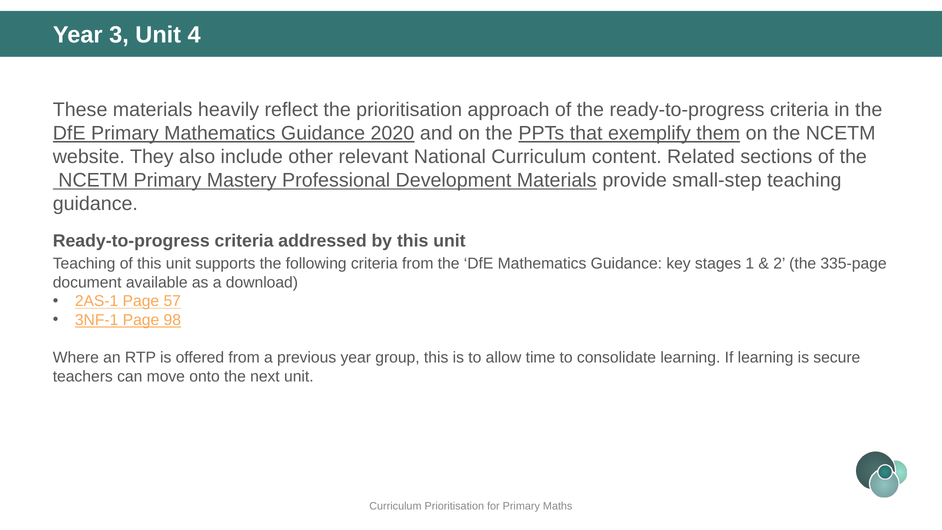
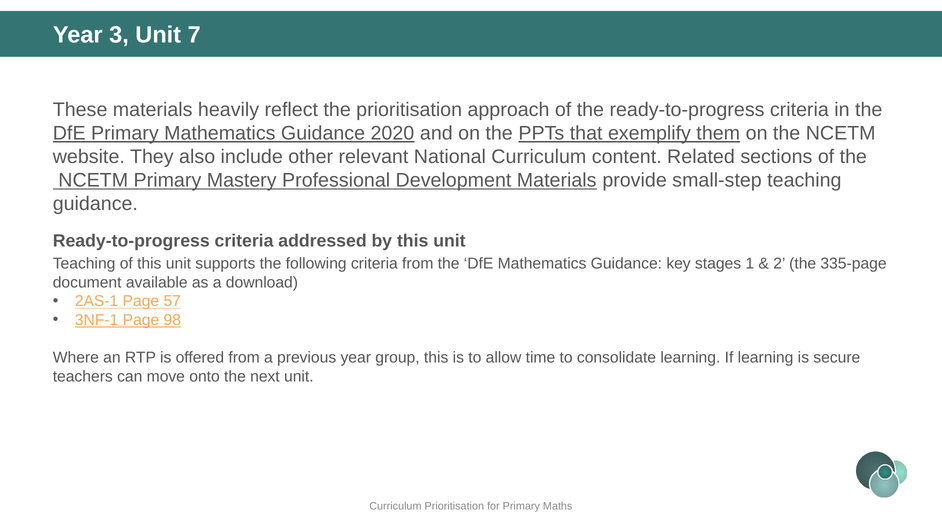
4: 4 -> 7 (194, 35)
